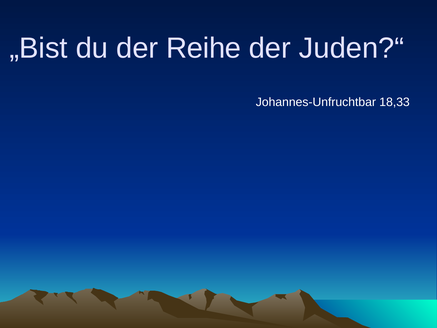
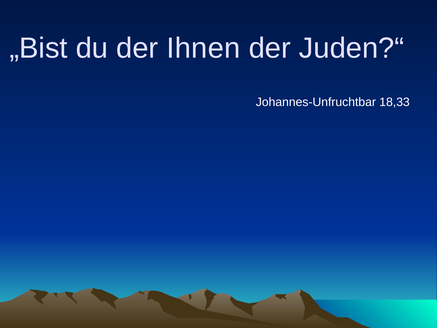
Reihe: Reihe -> Ihnen (203, 48)
